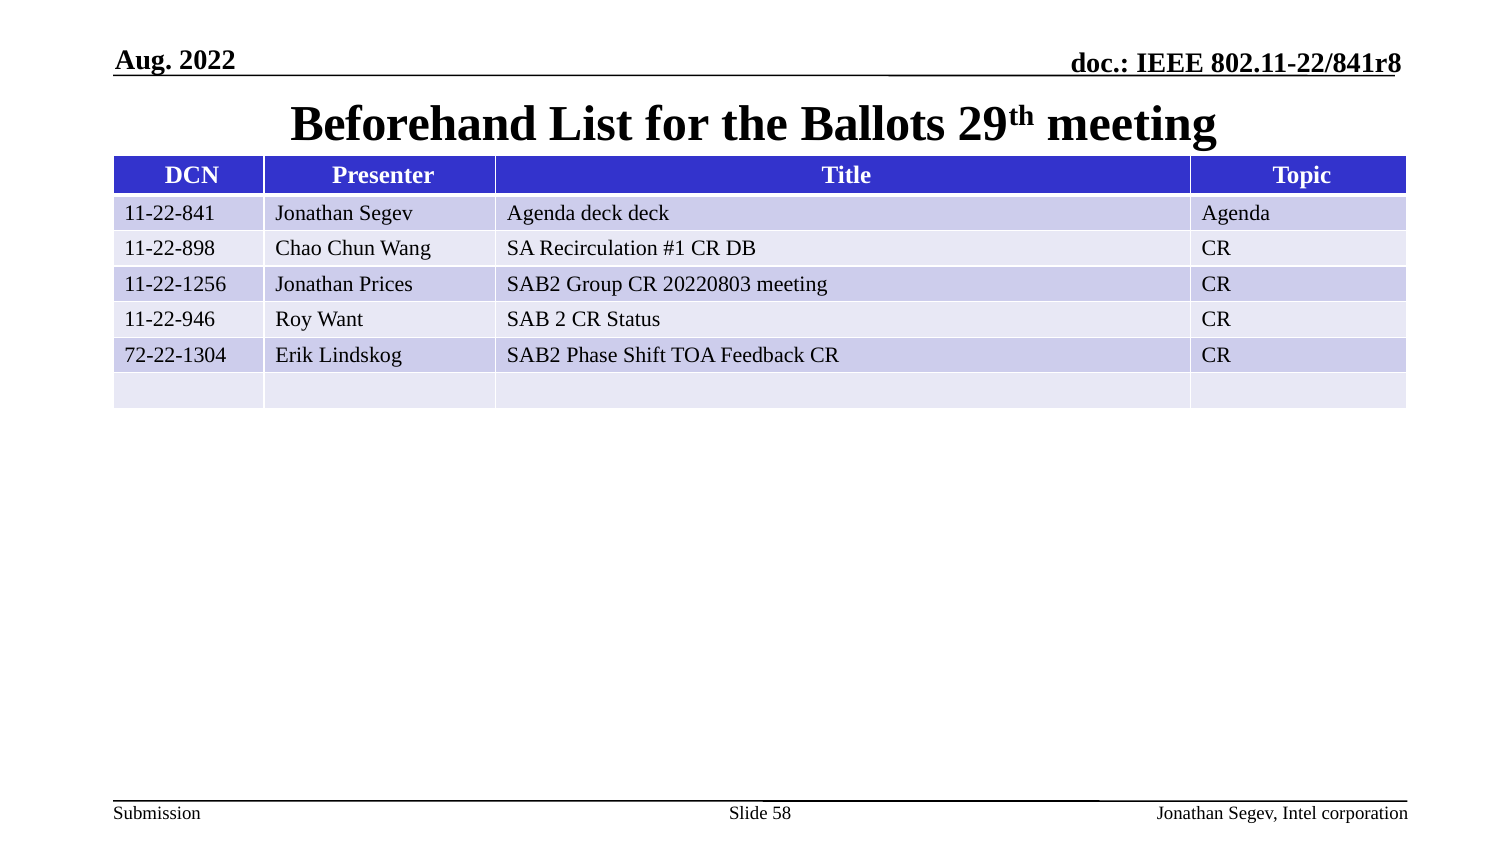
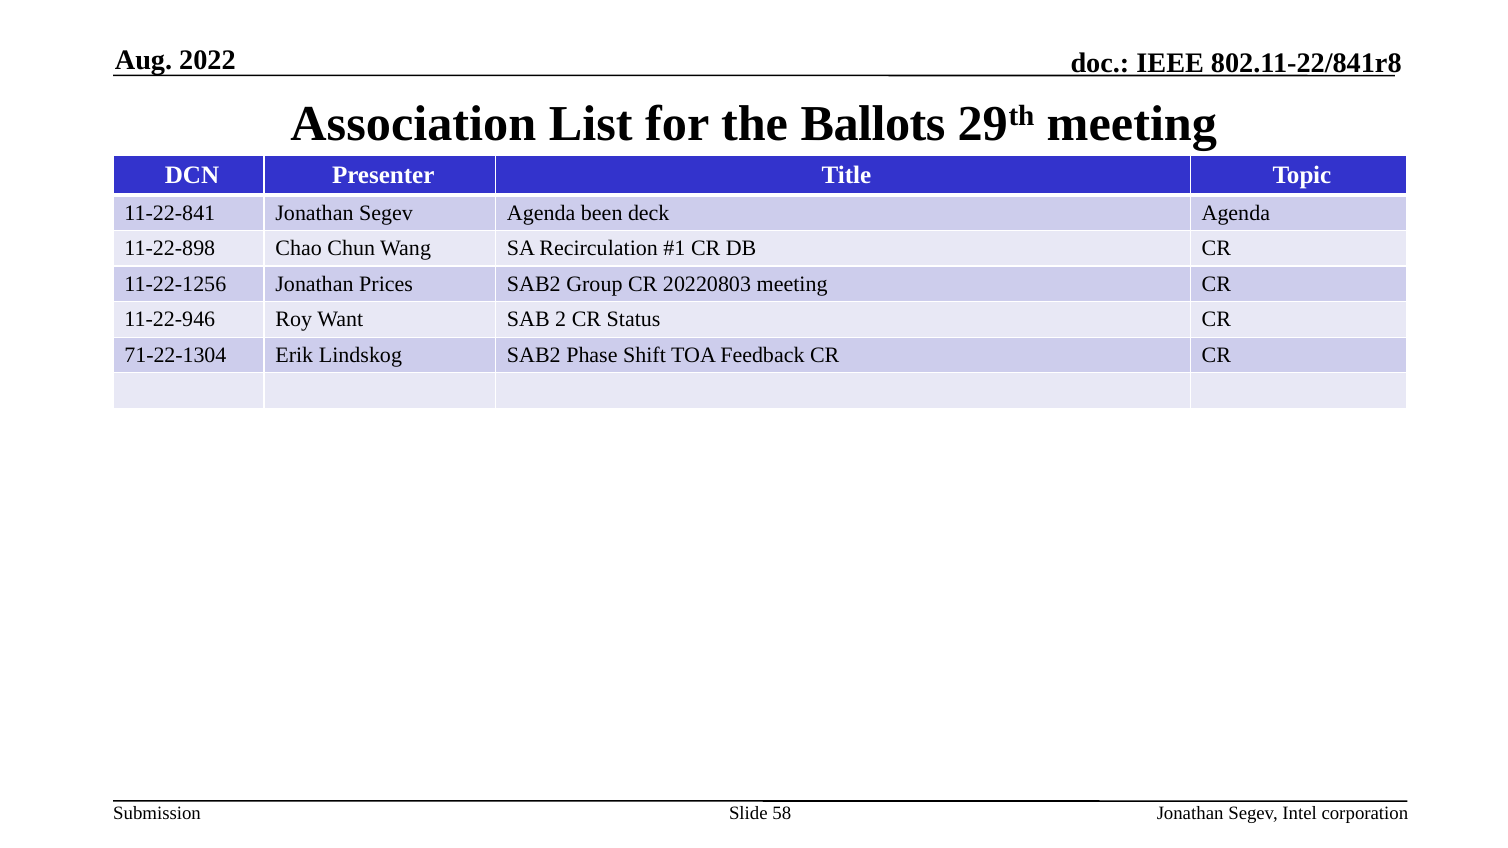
Beforehand: Beforehand -> Association (413, 124)
Agenda deck: deck -> been (602, 213)
72-22-1304: 72-22-1304 -> 71-22-1304 (175, 355)
